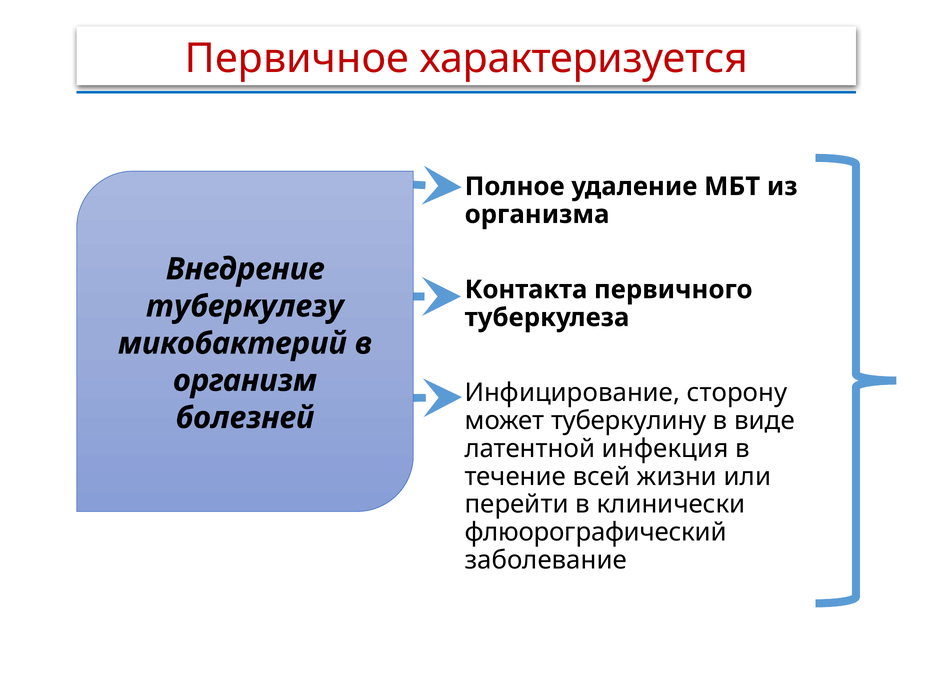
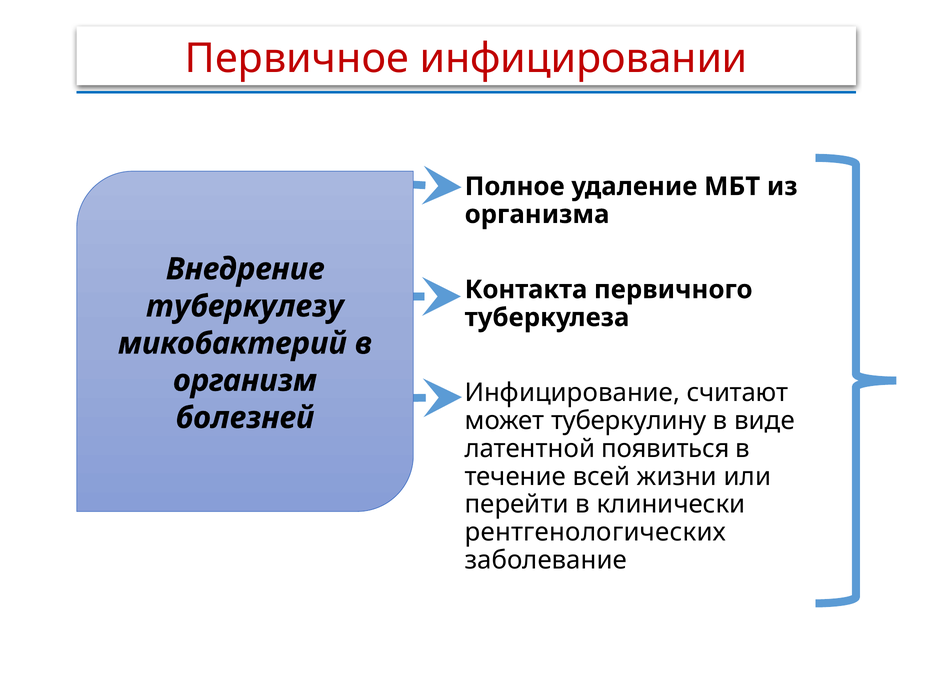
характеризуется: характеризуется -> инфицировании (584, 59)
сторону: сторону -> считают (737, 393)
инфекция: инфекция -> появиться (665, 448)
флюорографический: флюорографический -> рентгенологических (595, 532)
